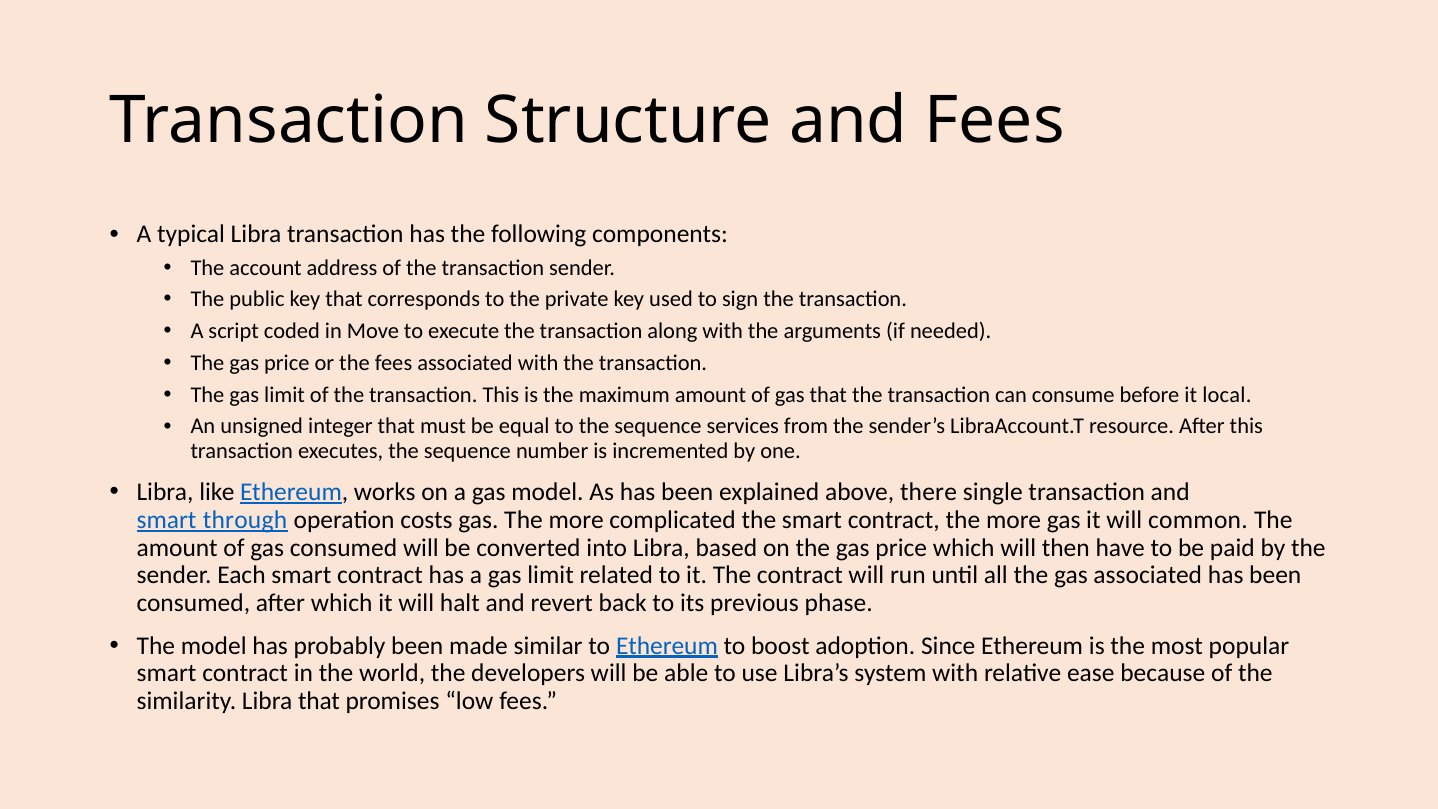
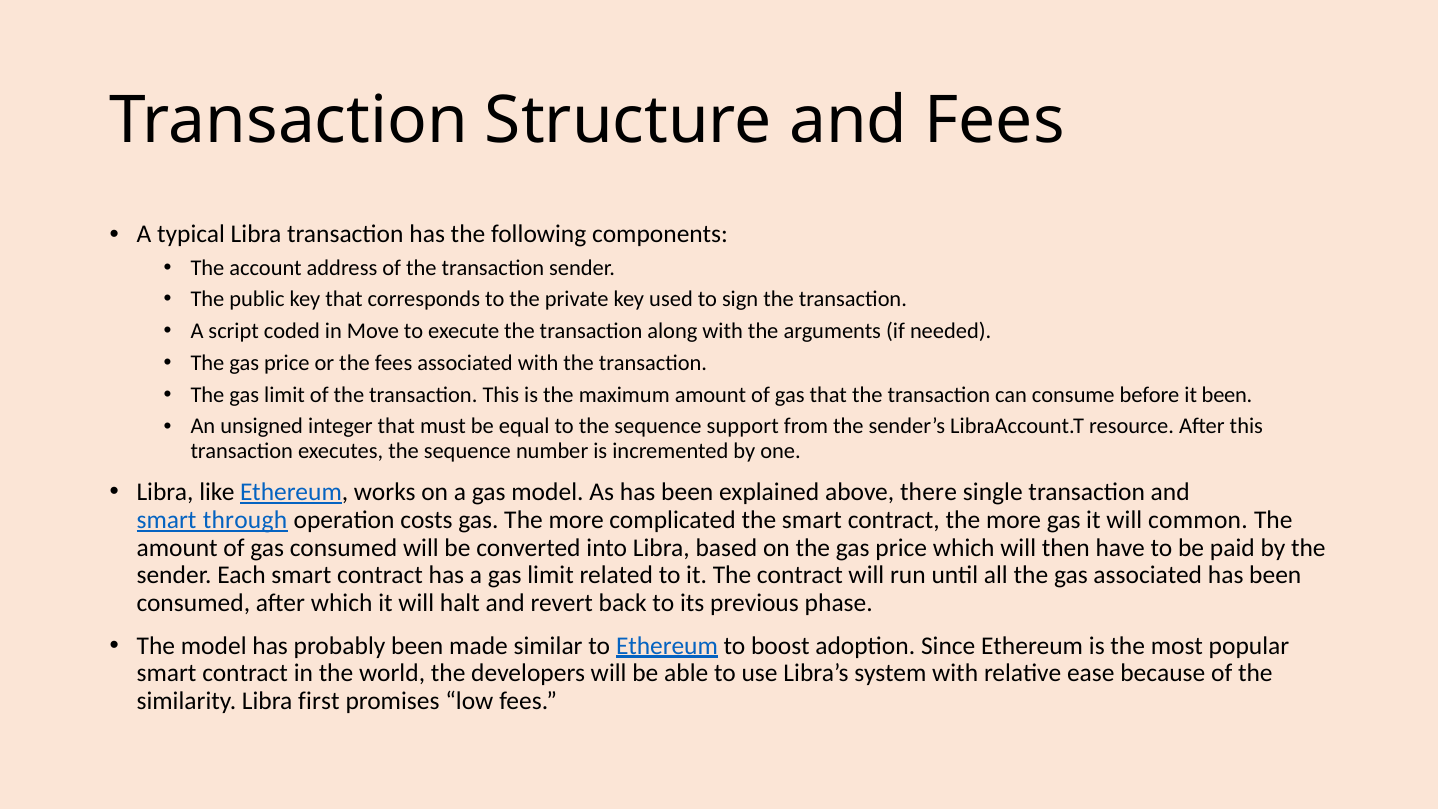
it local: local -> been (1227, 395)
services: services -> support (743, 426)
Libra that: that -> first (319, 701)
